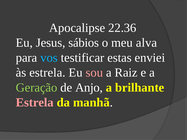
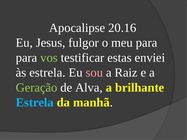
22.36: 22.36 -> 20.16 (122, 28)
sábios: sábios -> fulgor (84, 43)
meu alva: alva -> para (147, 43)
vos colour: light blue -> light green (49, 58)
Anjo: Anjo -> Alva (89, 88)
Estrela colour: pink -> light blue (35, 103)
